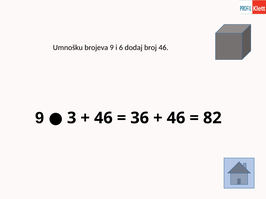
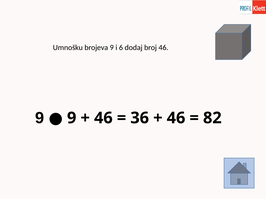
9 3: 3 -> 9 (72, 118)
